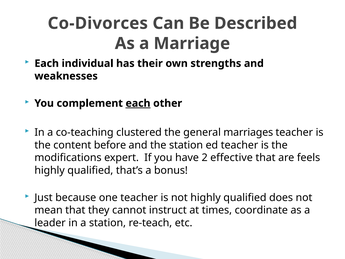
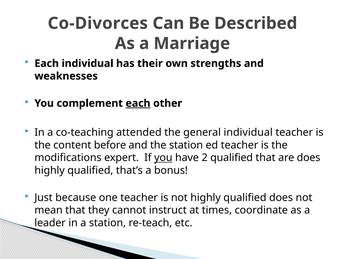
clustered: clustered -> attended (139, 132)
general marriages: marriages -> individual (248, 132)
you underline: none -> present (163, 158)
2 effective: effective -> qualified (232, 158)
are feels: feels -> does (309, 158)
